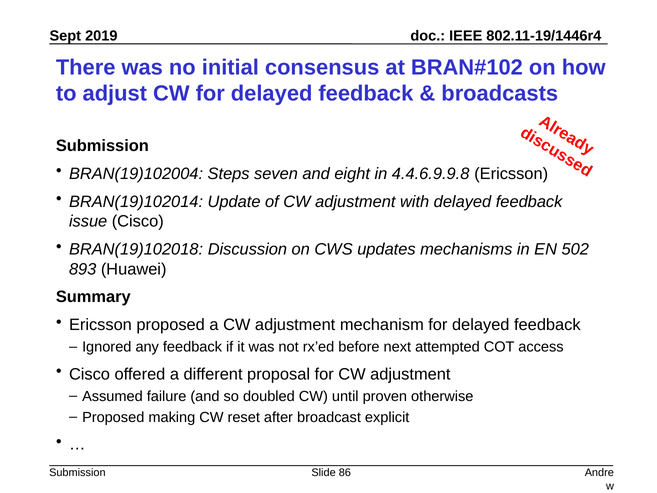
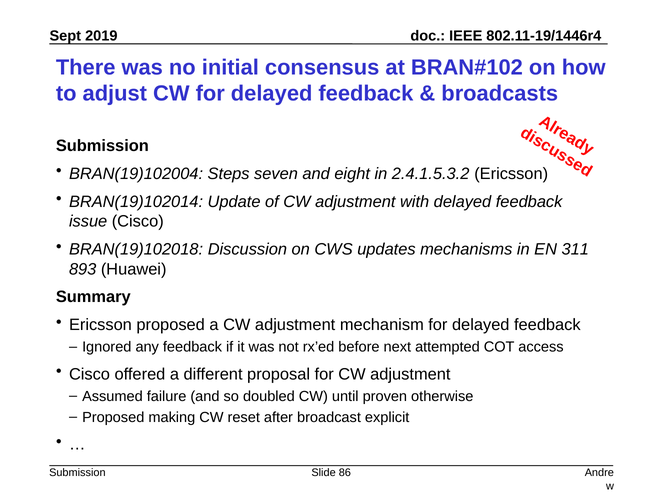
4.4.6.9.9.8: 4.4.6.9.9.8 -> 2.4.1.5.3.2 (431, 174)
502: 502 -> 311 (575, 249)
